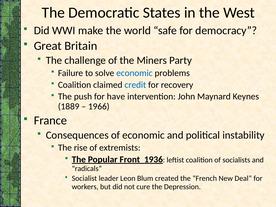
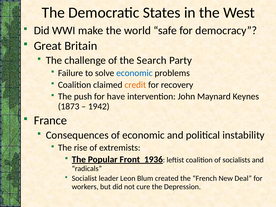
Miners: Miners -> Search (152, 60)
credit colour: blue -> orange (135, 85)
1889: 1889 -> 1873 (69, 106)
1966: 1966 -> 1942 (99, 106)
